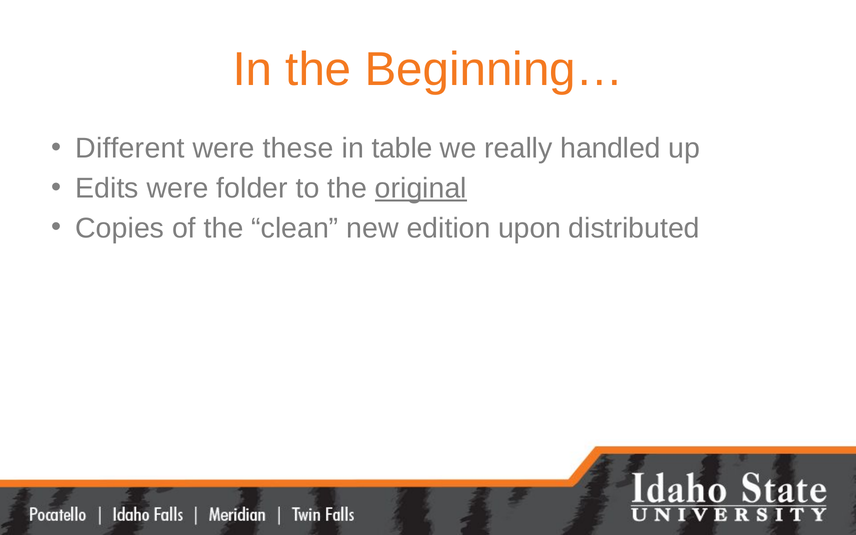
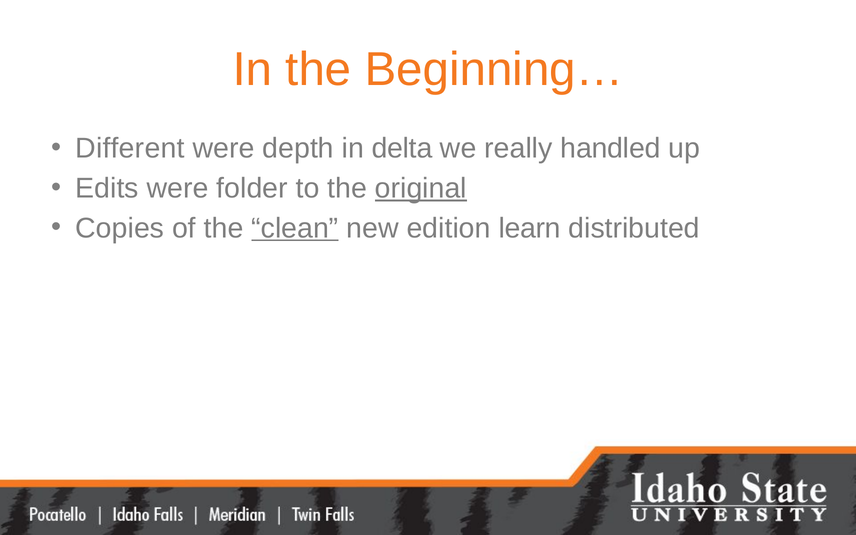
these: these -> depth (298, 148)
table: table -> delta (402, 148)
clean underline: none -> present (295, 228)
upon: upon -> learn (530, 228)
